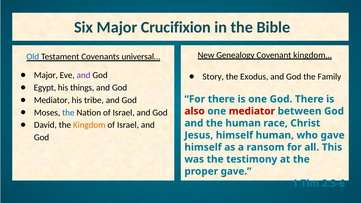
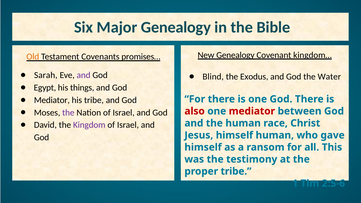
Major Crucifixion: Crucifixion -> Genealogy (176, 27)
Old colour: blue -> orange (33, 57)
universal…: universal… -> promises… (141, 57)
Major: Major -> Sarah (46, 75)
Story: Story -> Blind (213, 77)
Family: Family -> Water (329, 77)
the colour: blue -> purple (68, 113)
Kingdom colour: orange -> purple (89, 125)
proper gave: gave -> tribe (236, 171)
